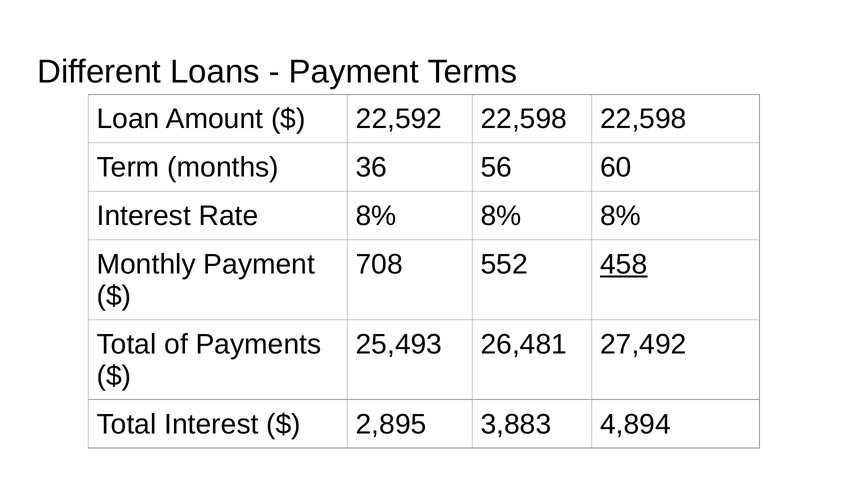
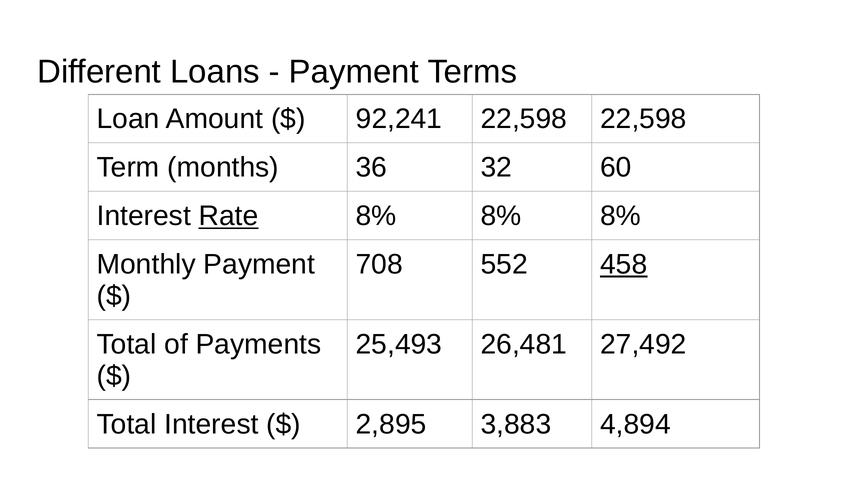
22,592: 22,592 -> 92,241 (399, 119)
56: 56 -> 32 (496, 168)
Rate underline: none -> present (229, 216)
